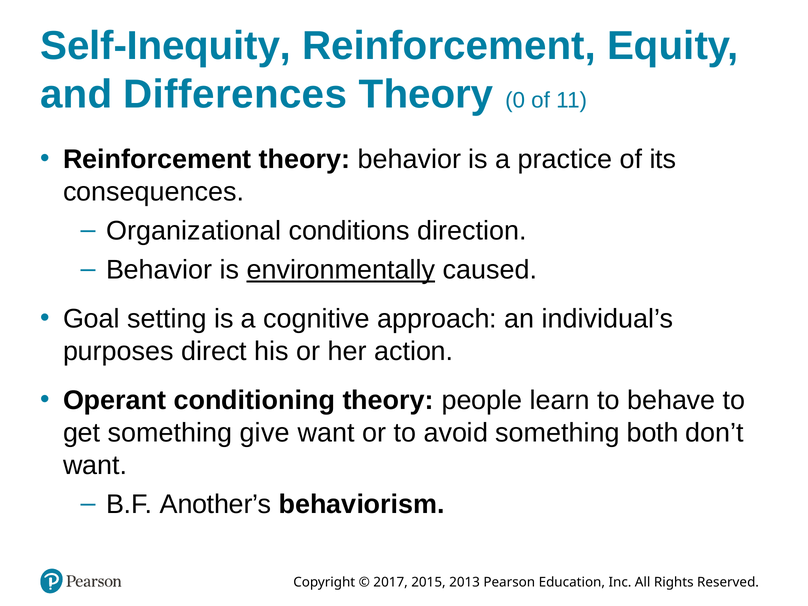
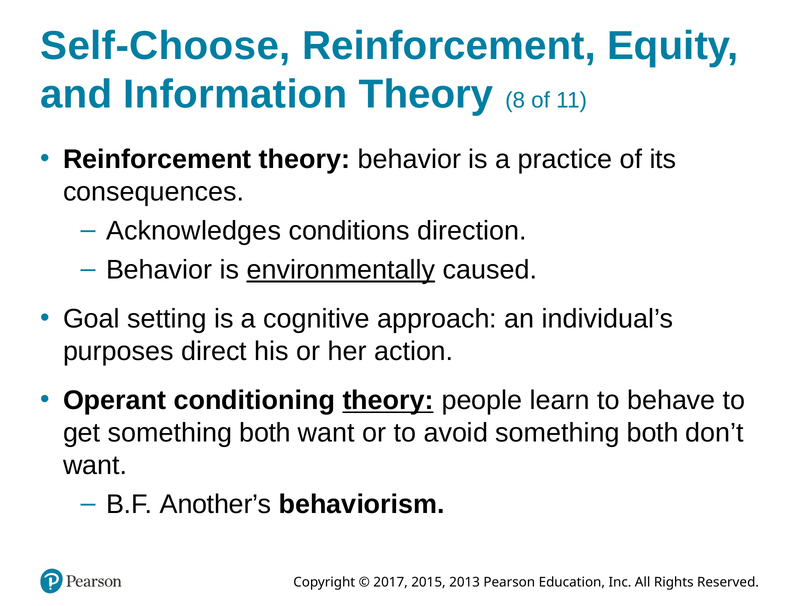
Self-Inequity: Self-Inequity -> Self-Choose (165, 46)
Differences: Differences -> Information (235, 95)
0: 0 -> 8 (515, 100)
Organizational: Organizational -> Acknowledges (194, 231)
theory underline: none -> present (388, 401)
get something give: give -> both (265, 433)
